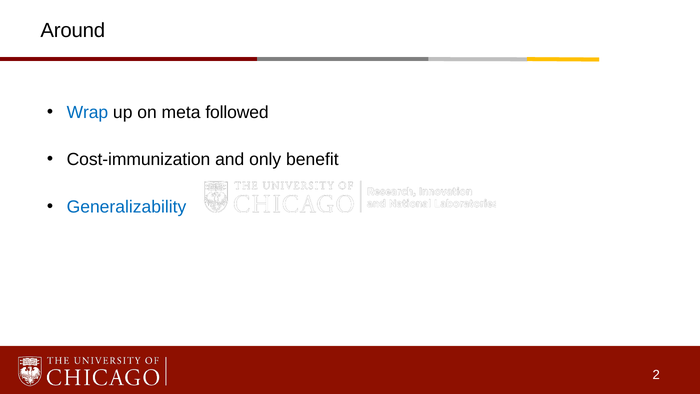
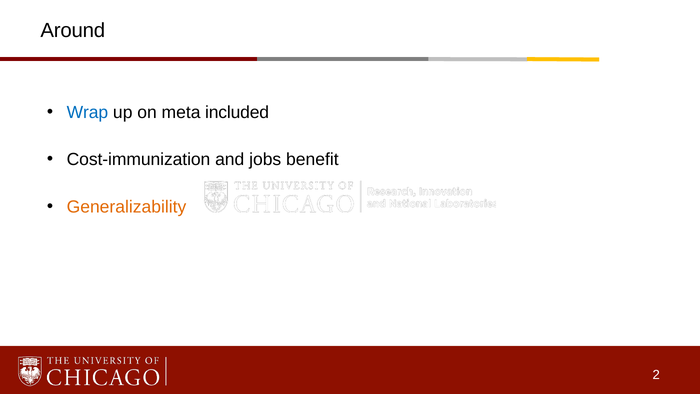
followed: followed -> included (237, 112)
only: only -> jobs (265, 159)
Generalizability colour: blue -> orange (126, 207)
